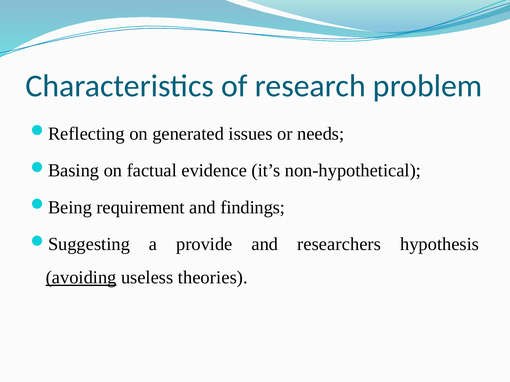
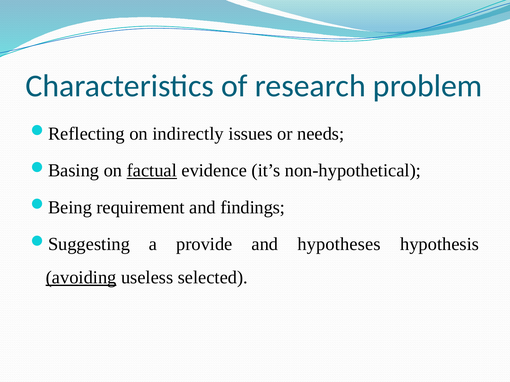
generated: generated -> indirectly (188, 134)
factual underline: none -> present (152, 171)
researchers: researchers -> hypotheses (339, 245)
theories: theories -> selected (213, 278)
